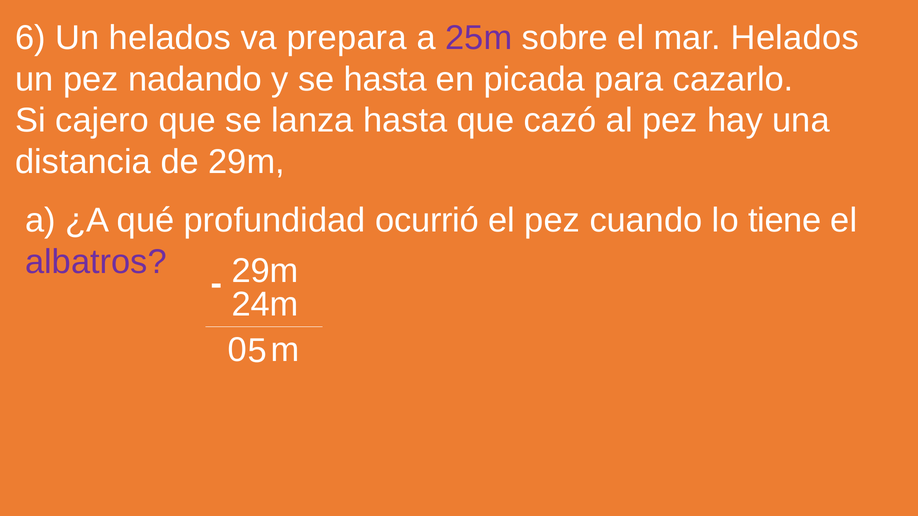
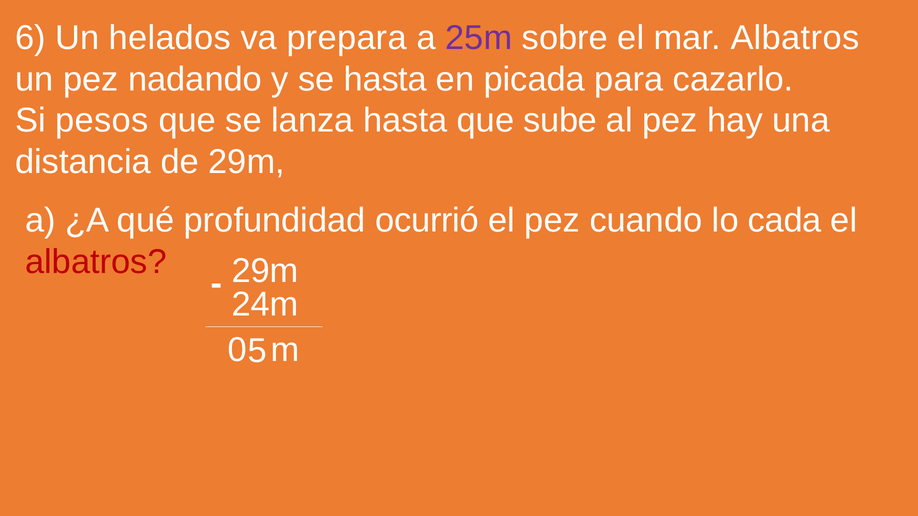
mar Helados: Helados -> Albatros (795, 38)
cajero: cajero -> pesos (102, 121)
cazó: cazó -> sube (560, 121)
tiene: tiene -> cada (785, 221)
albatros colour: purple -> red (96, 262)
